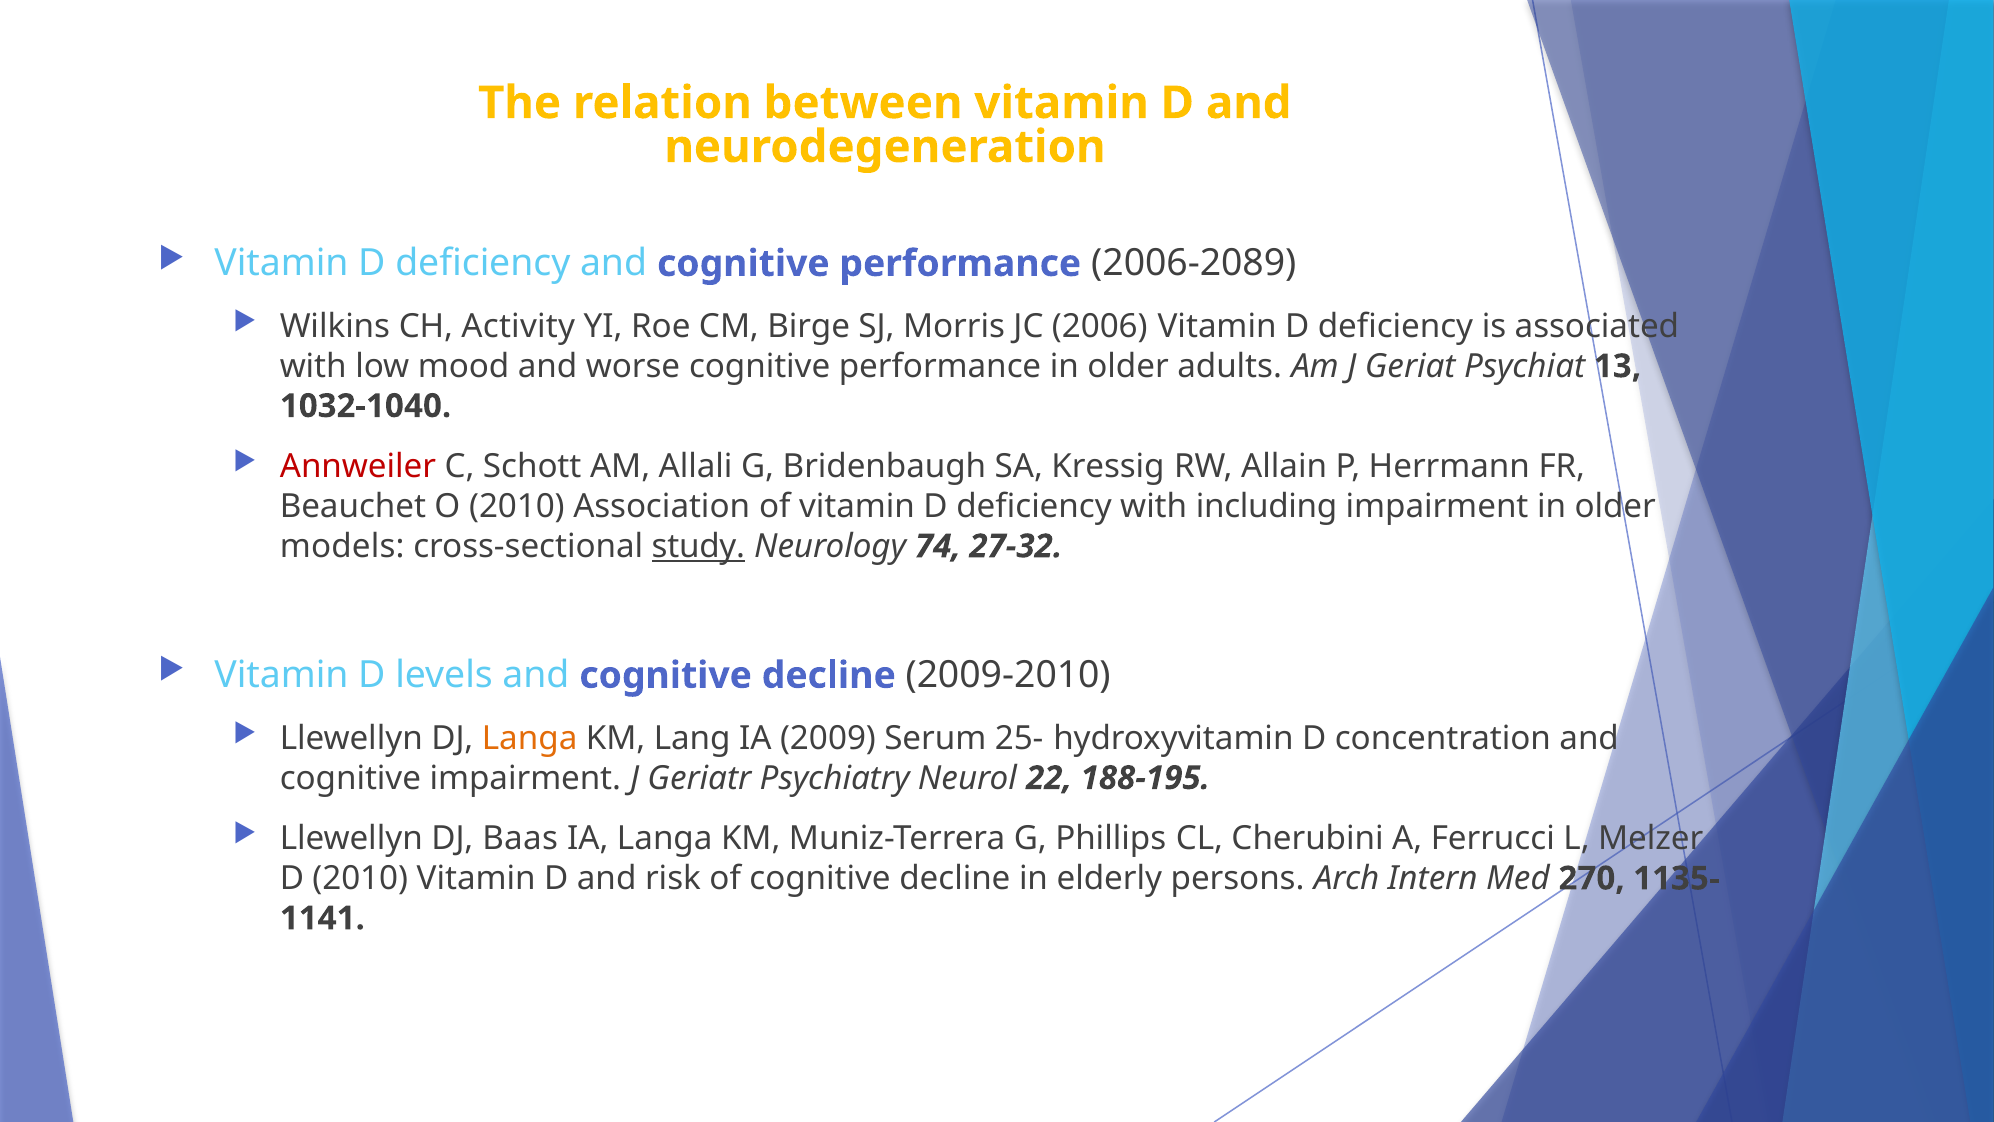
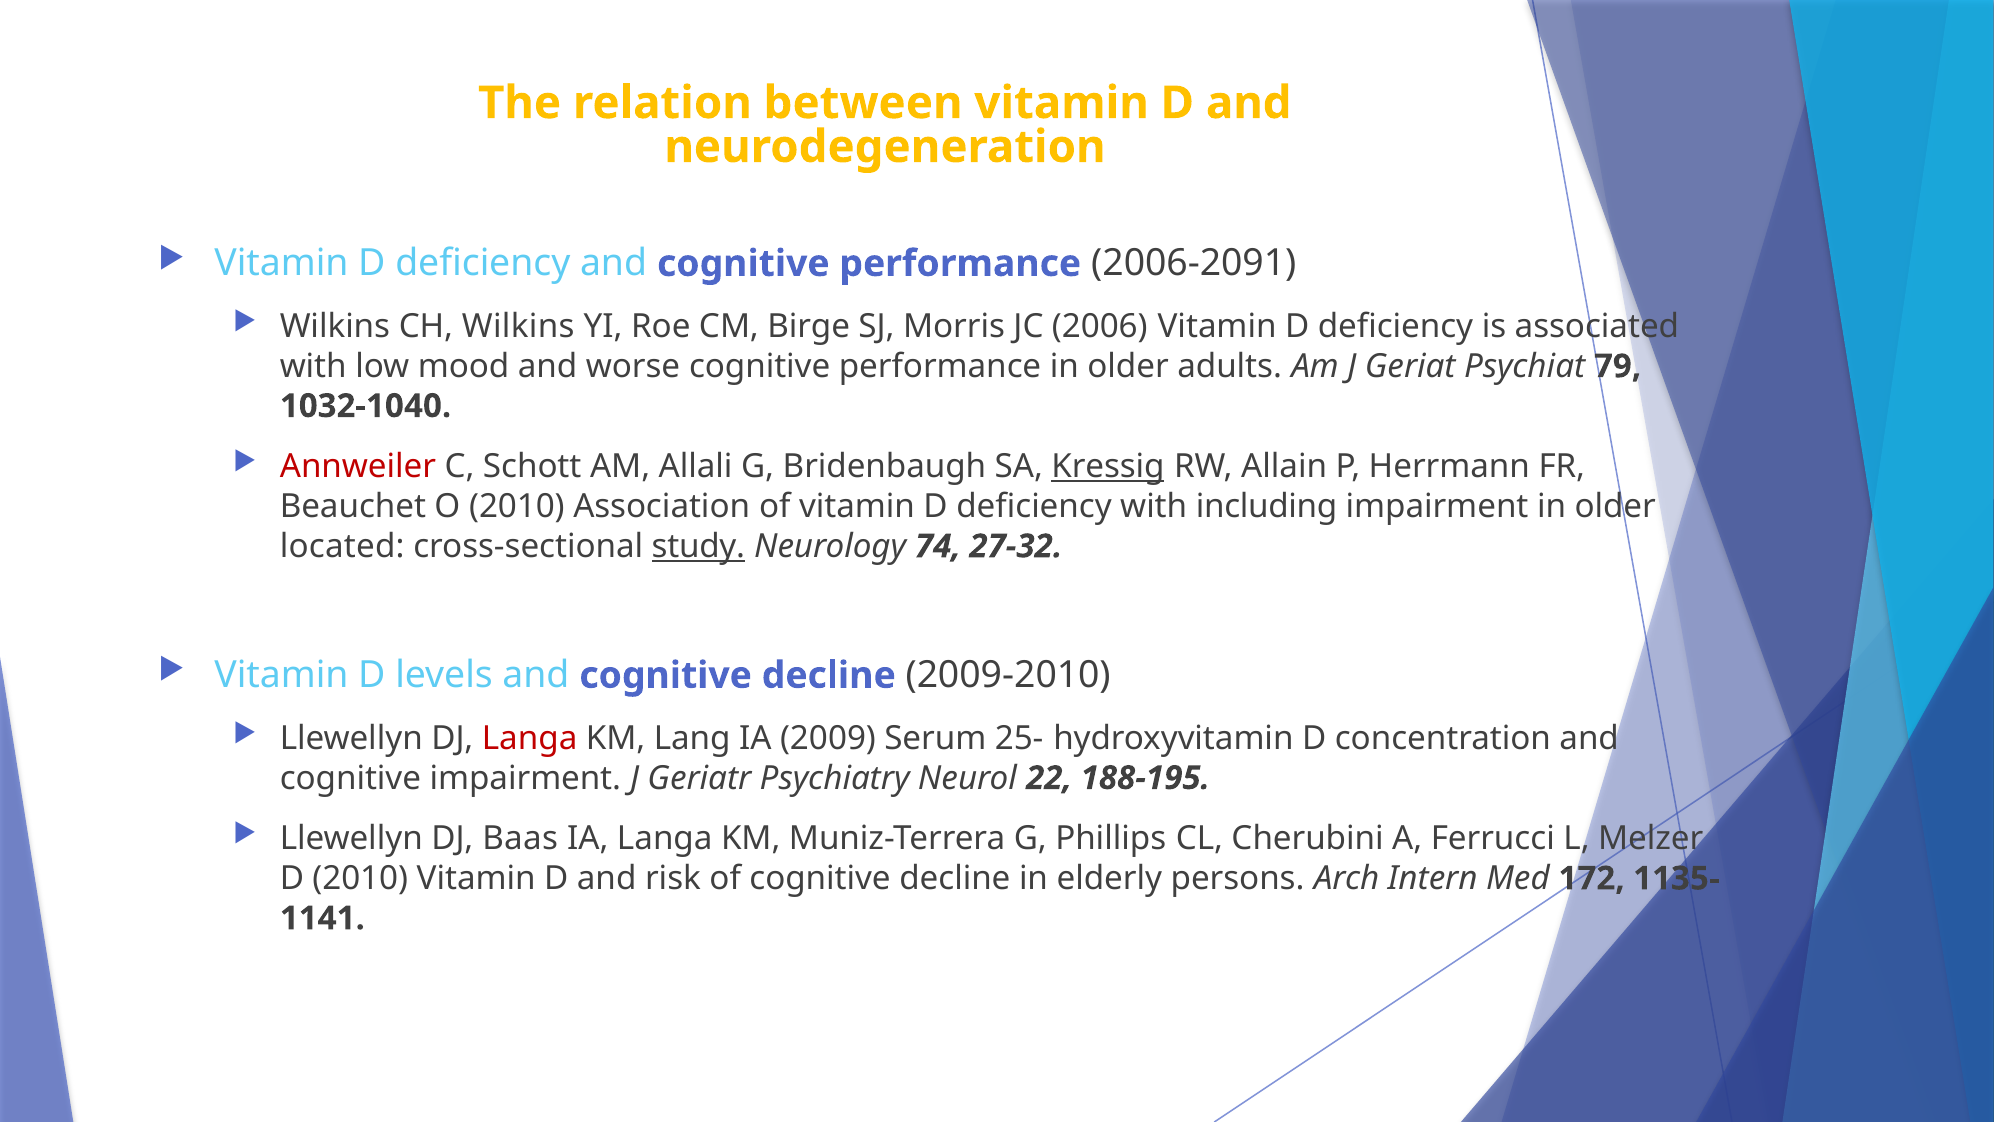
2006-2089: 2006-2089 -> 2006-2091 (1194, 264)
CH Activity: Activity -> Wilkins (518, 326)
13: 13 -> 79 (1618, 366)
Kressig underline: none -> present (1108, 467)
models: models -> located (342, 546)
Langa colour: orange -> red (530, 738)
270: 270 -> 172 (1592, 878)
